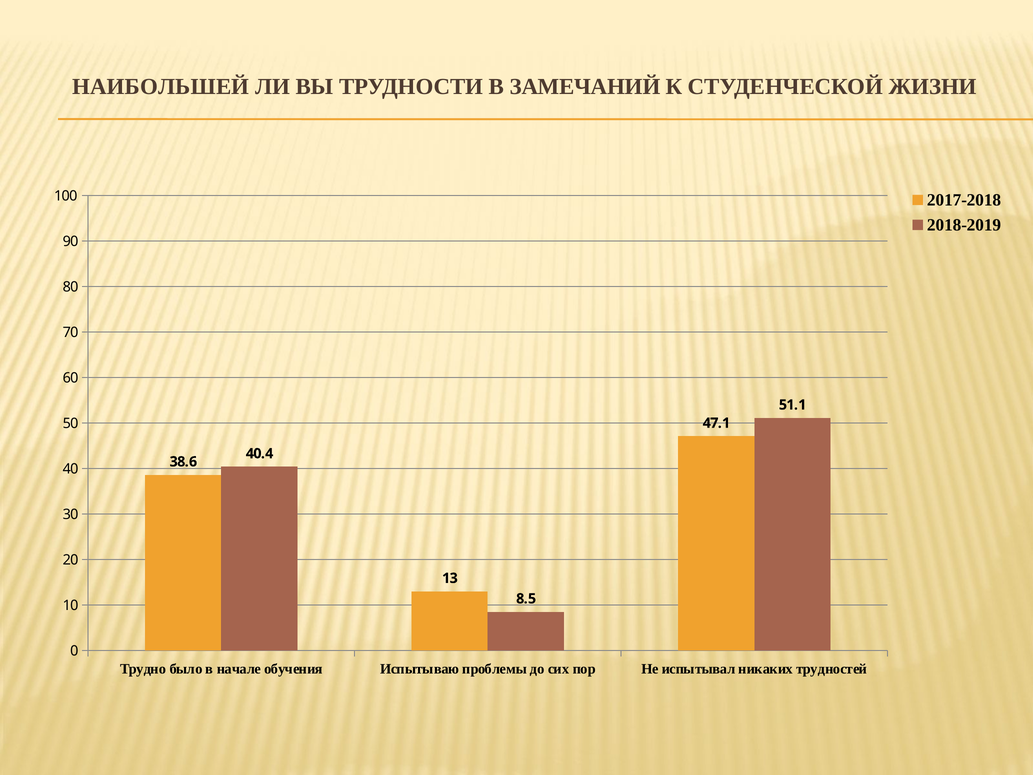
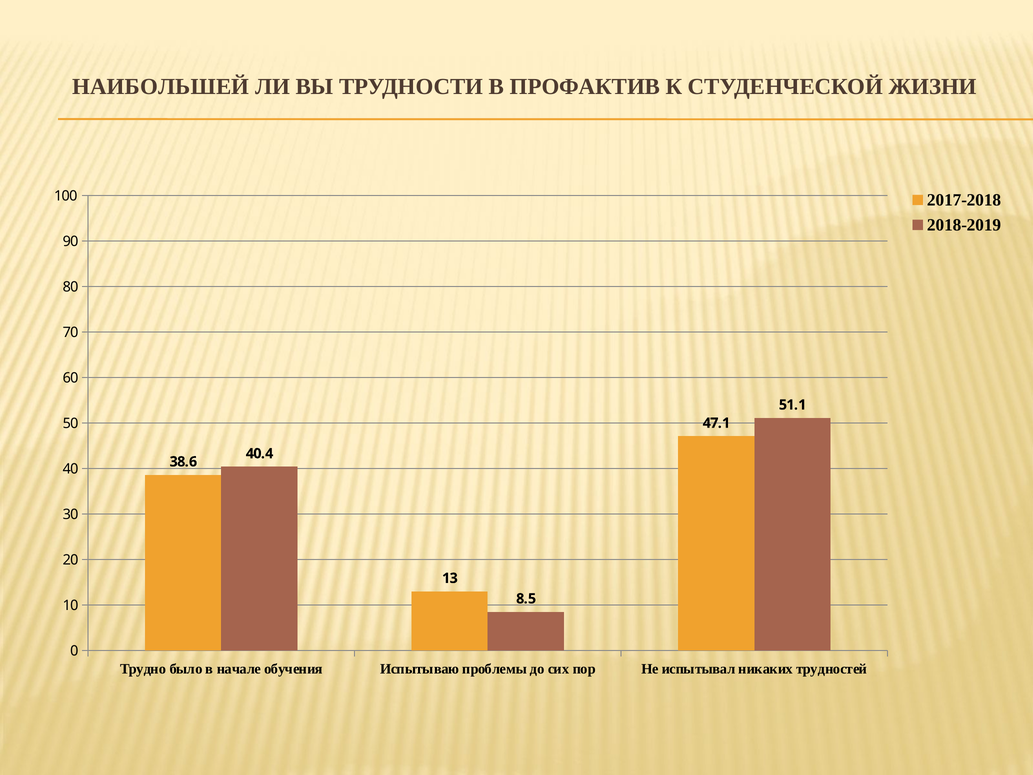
ЗАМЕЧАНИЙ: ЗАМЕЧАНИЙ -> ПРОФАКТИВ (585, 87)
